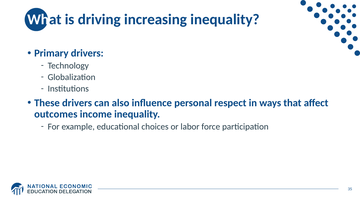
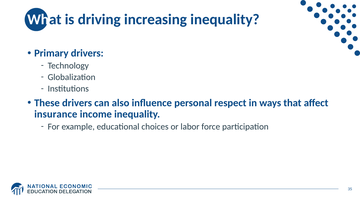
outcomes: outcomes -> insurance (56, 115)
